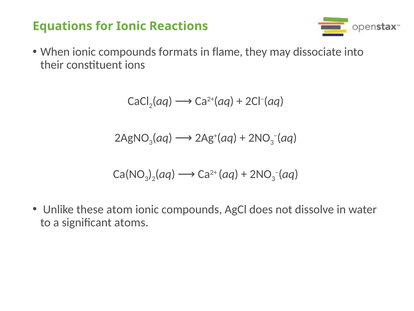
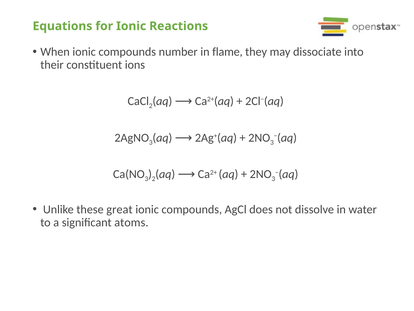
formats: formats -> number (178, 52)
atom: atom -> great (119, 209)
